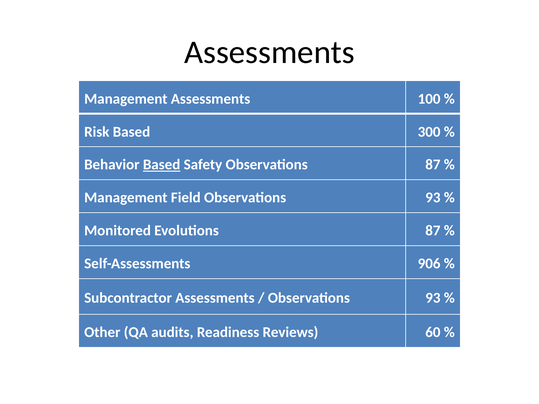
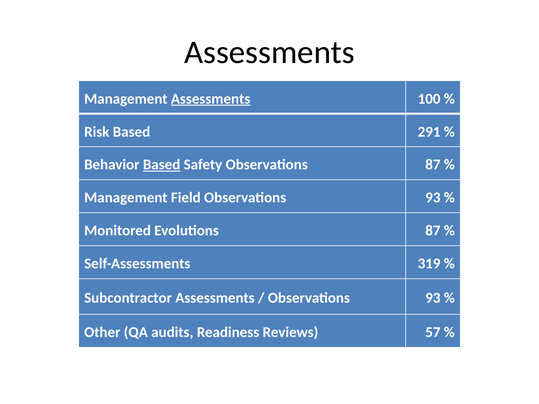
Assessments underline: none -> present (211, 99)
300: 300 -> 291 (429, 132)
906: 906 -> 319 (429, 264)
60: 60 -> 57 (433, 332)
